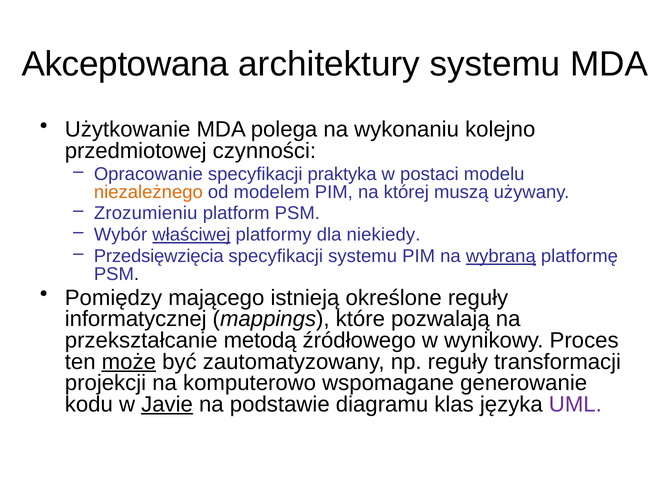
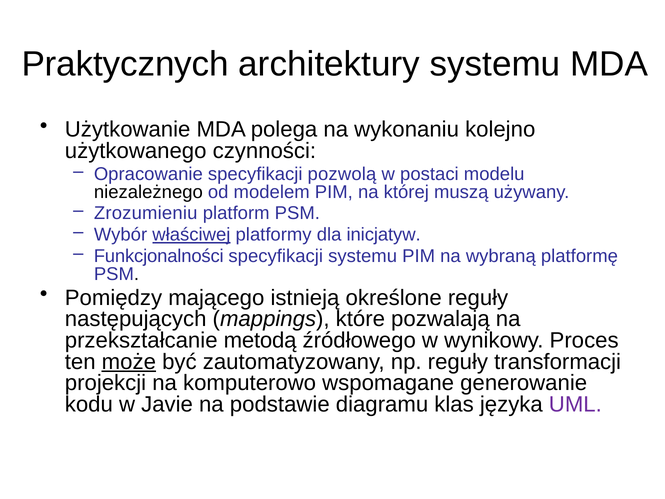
Akceptowana: Akceptowana -> Praktycznych (125, 64)
przedmiotowej: przedmiotowej -> użytkowanego (136, 151)
praktyka: praktyka -> pozwolą (342, 174)
niezależnego colour: orange -> black (148, 192)
niekiedy: niekiedy -> inicjatyw (384, 235)
Przedsięwzięcia: Przedsięwzięcia -> Funkcjonalności (159, 256)
wybraną underline: present -> none (501, 256)
informatycznej: informatycznej -> następujących (136, 319)
Javie underline: present -> none (167, 404)
